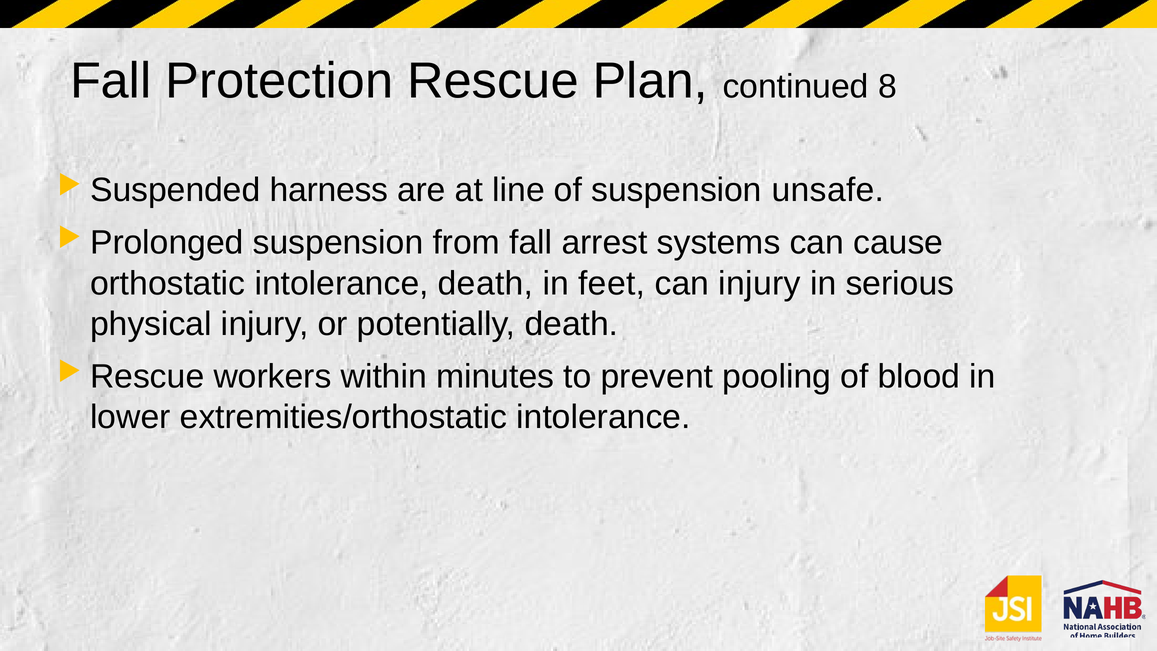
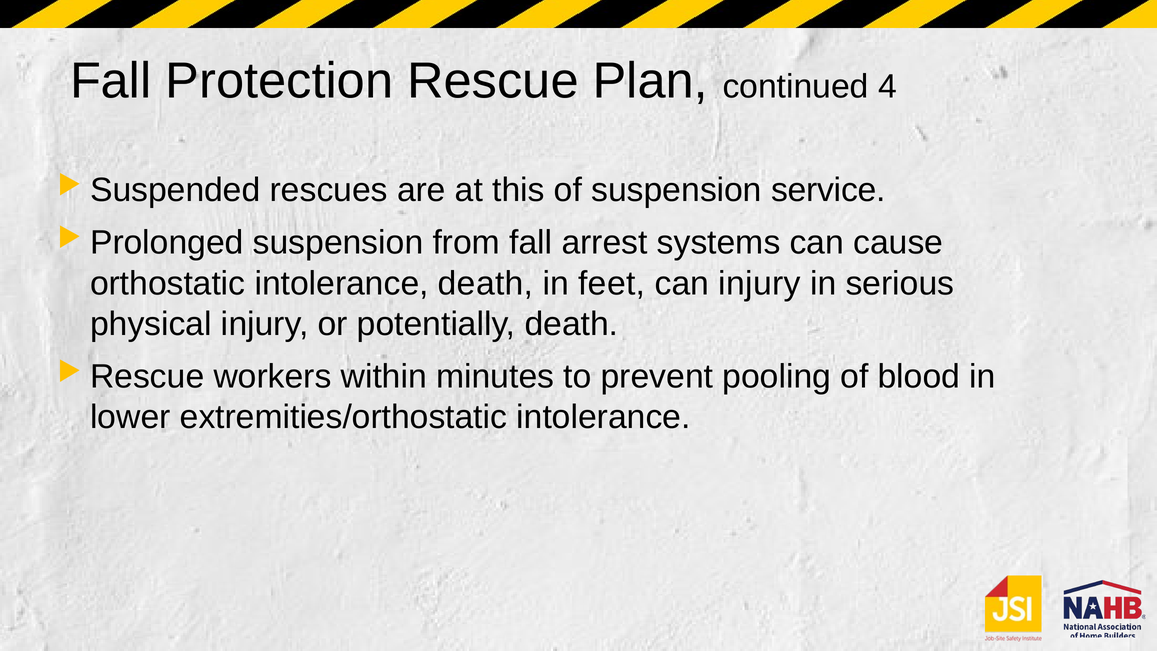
8: 8 -> 4 (887, 87)
harness: harness -> rescues (329, 190)
line: line -> this (519, 190)
unsafe: unsafe -> service (828, 190)
